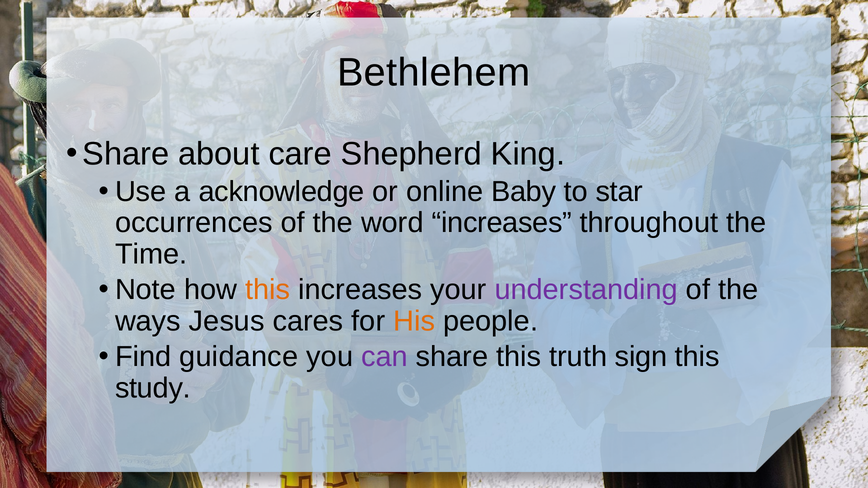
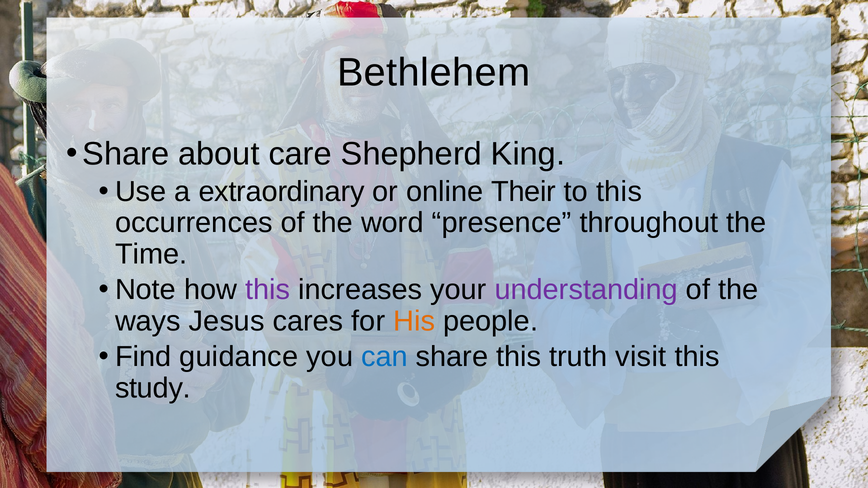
acknowledge: acknowledge -> extraordinary (282, 192)
Baby: Baby -> Their (524, 192)
to star: star -> this (619, 192)
word increases: increases -> presence (502, 223)
this colour: orange -> purple (268, 290)
can colour: purple -> blue (384, 357)
sign: sign -> visit (641, 357)
